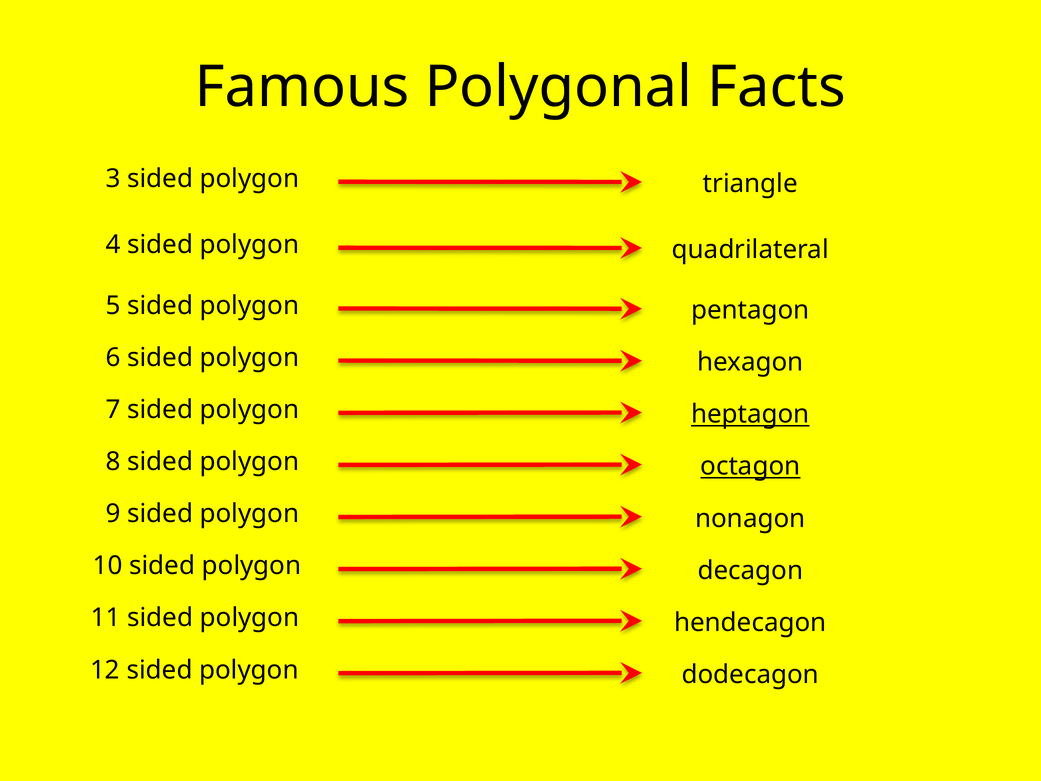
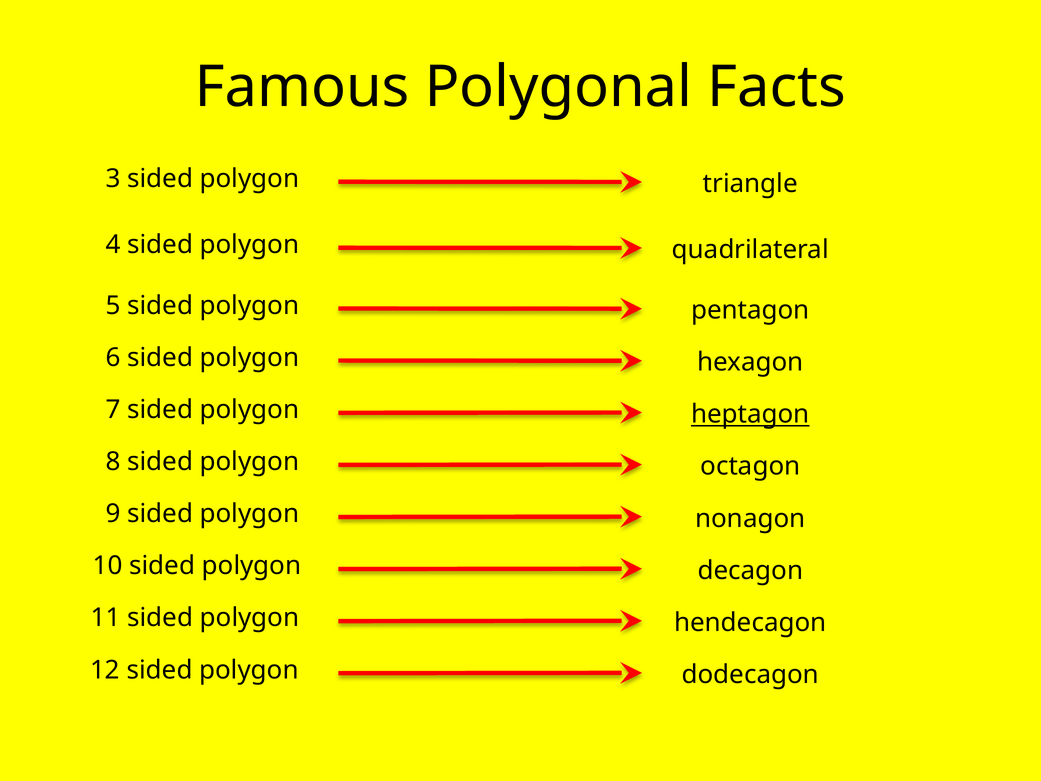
octagon underline: present -> none (750, 466)
